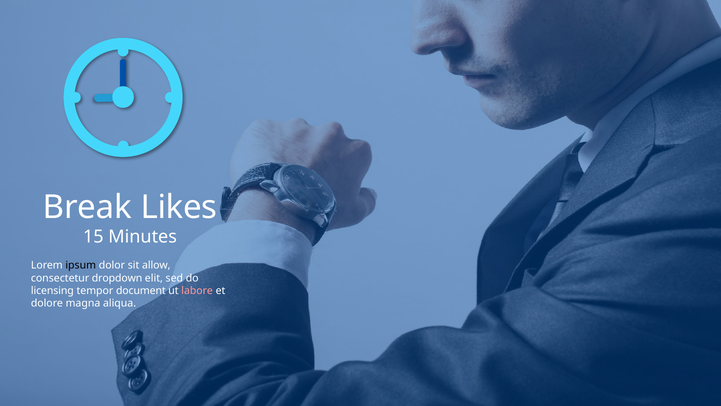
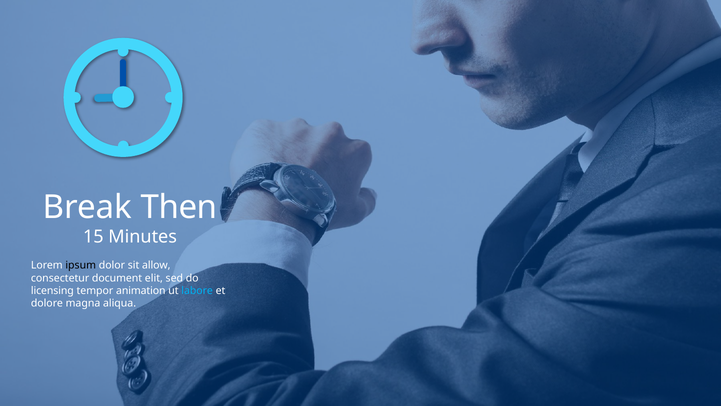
Likes: Likes -> Then (179, 207)
dropdown: dropdown -> document (117, 278)
document: document -> animation (141, 290)
labore colour: pink -> light blue (197, 290)
